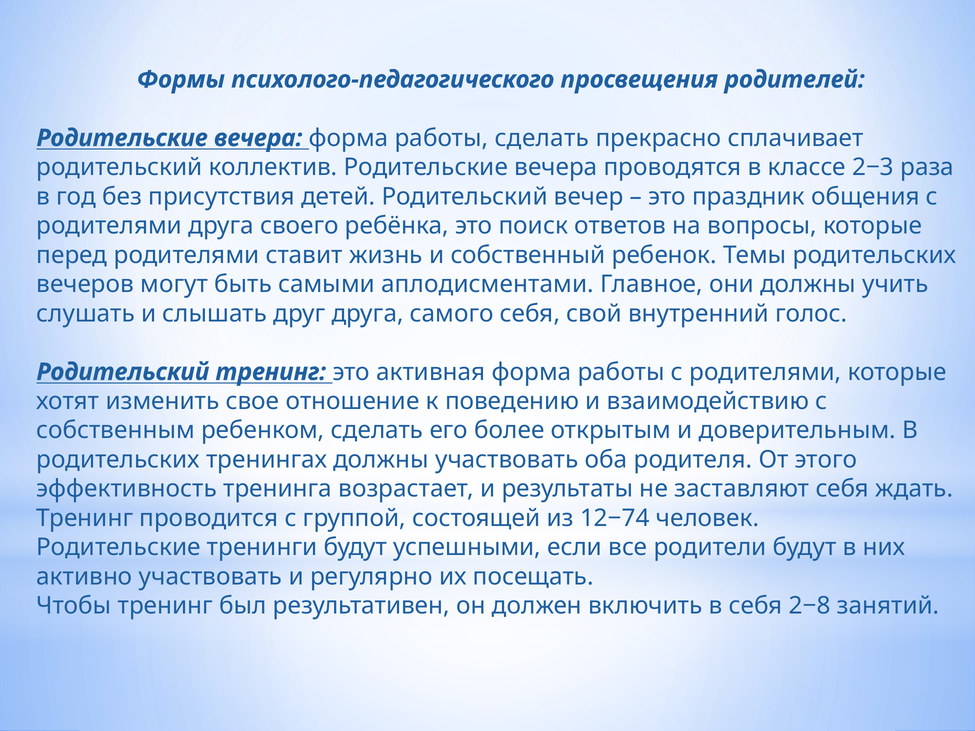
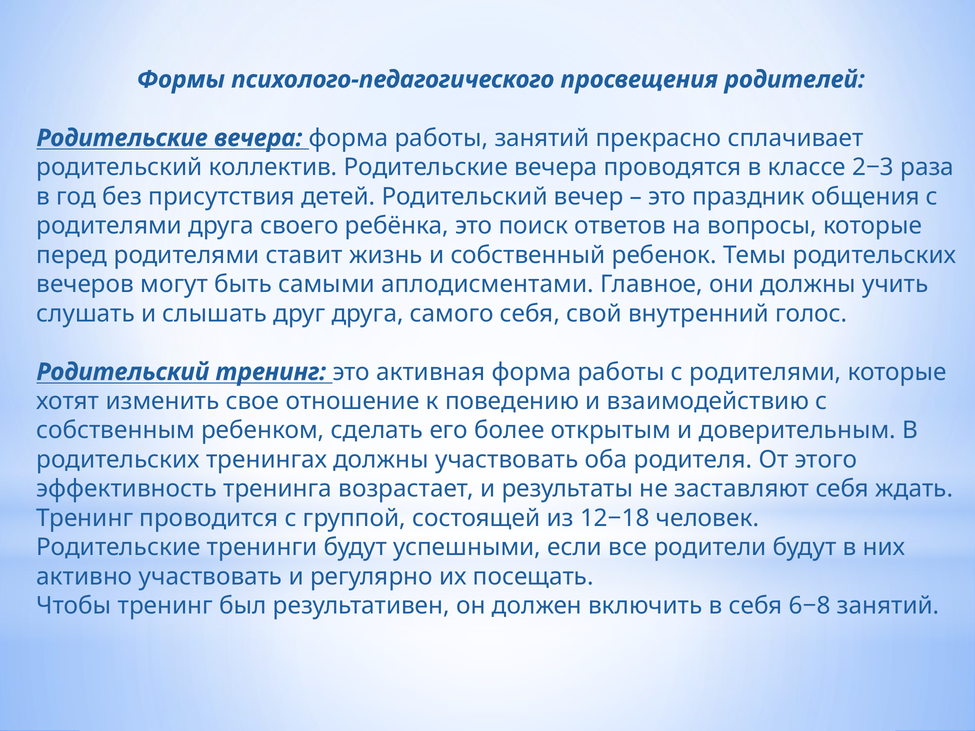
работы сделать: сделать -> занятий (542, 138)
12−74: 12−74 -> 12−18 (615, 518)
2−8: 2−8 -> 6−8 (810, 606)
